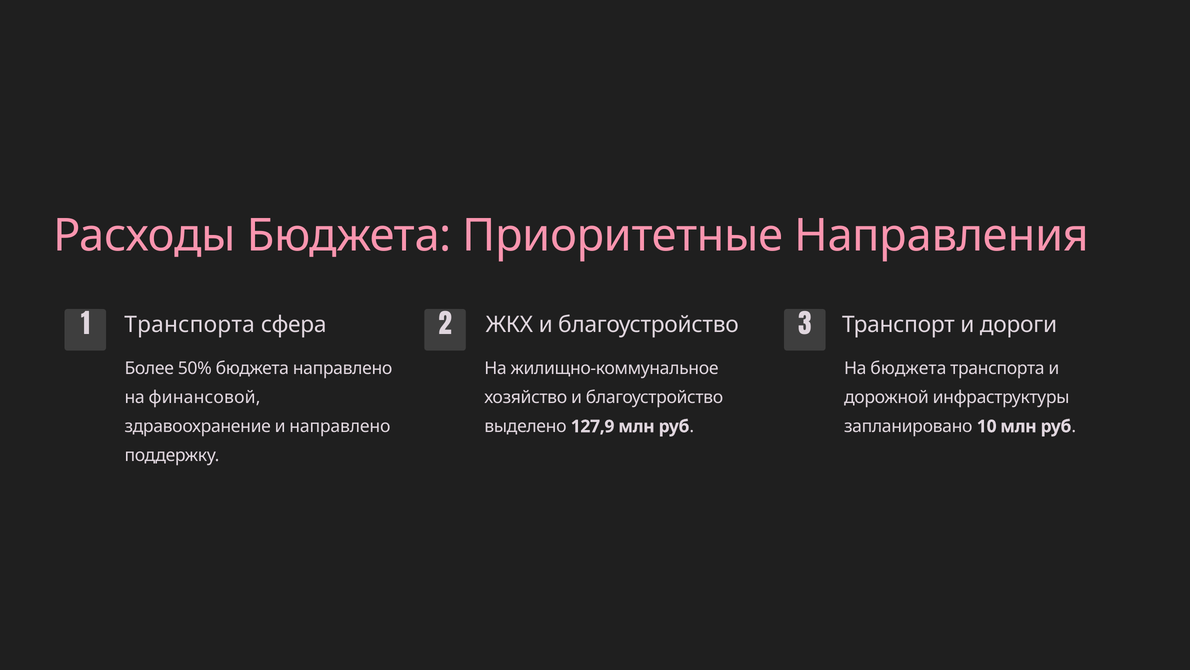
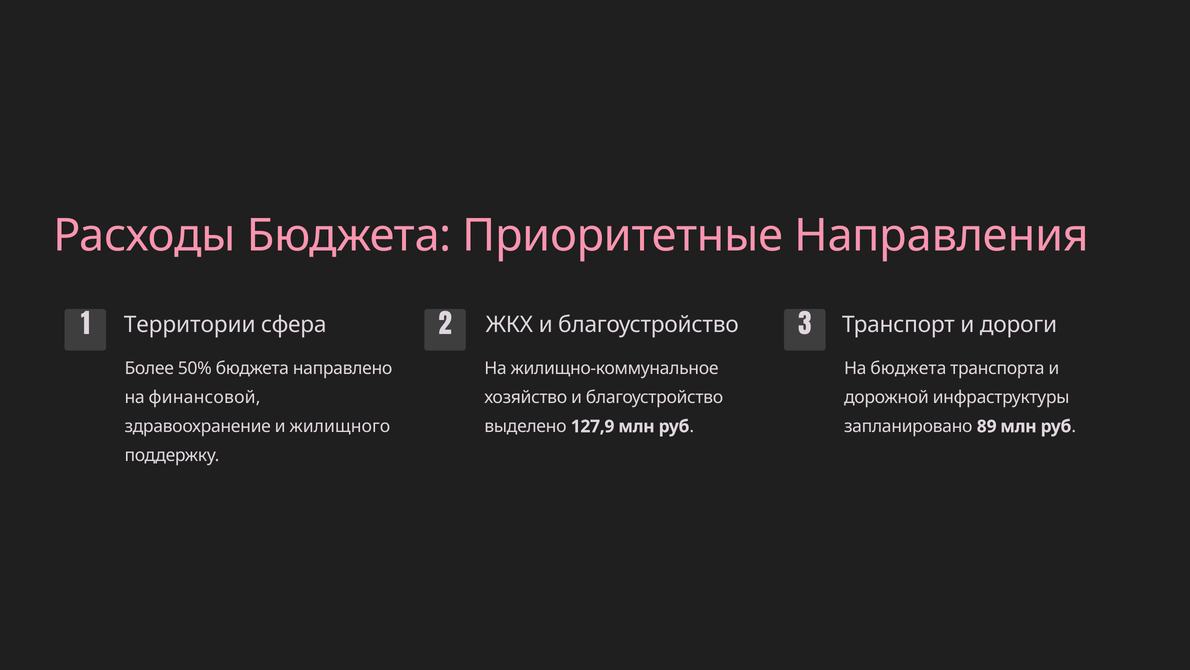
1 Транспорта: Транспорта -> Территории (190, 325)
и направлено: направлено -> жилищного (340, 426)
10: 10 -> 89 (987, 426)
